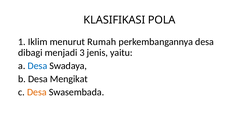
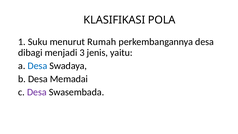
Iklim: Iklim -> Suku (38, 42)
Mengikat: Mengikat -> Memadai (69, 79)
Desa colour: orange -> purple (37, 92)
